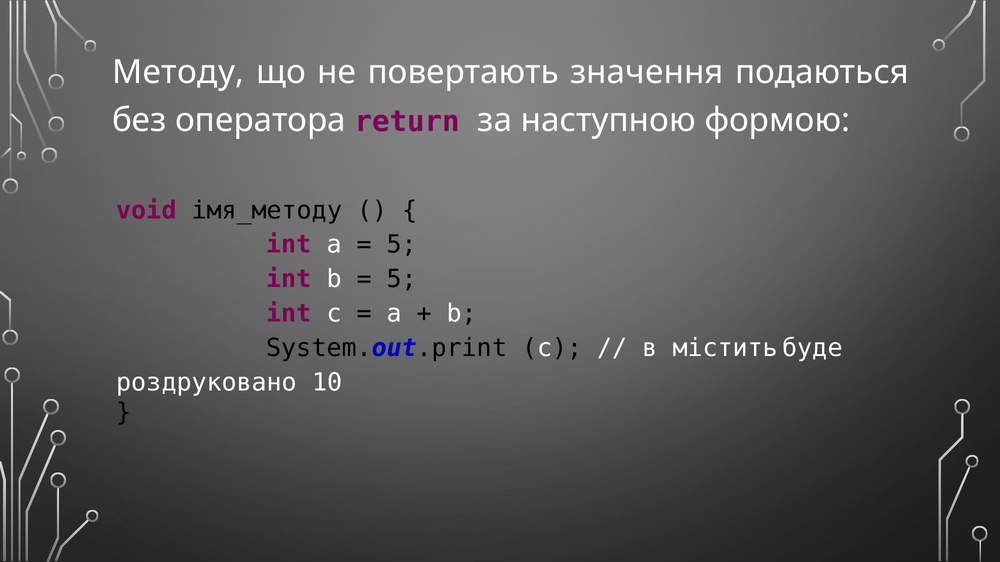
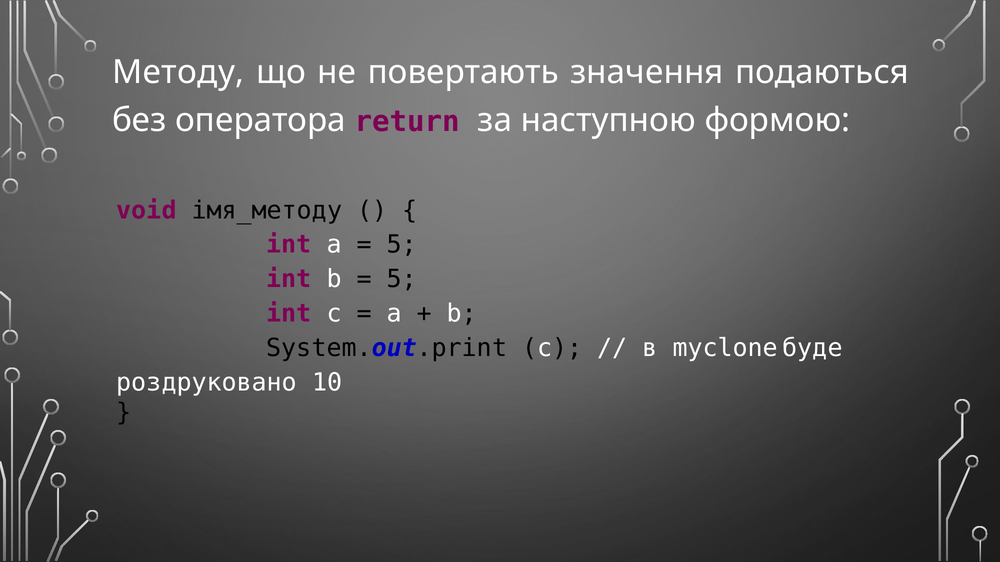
містить: містить -> myclone (725, 348)
